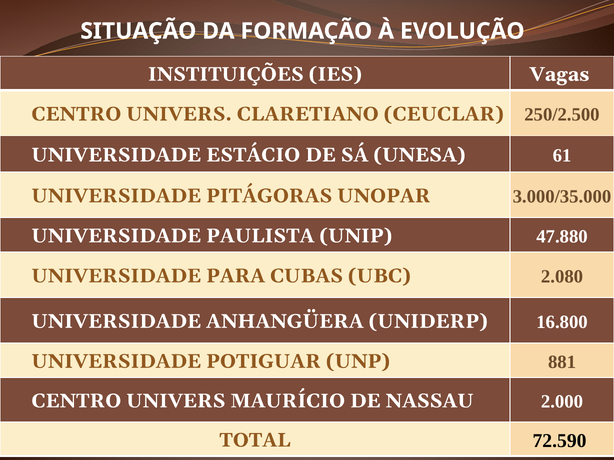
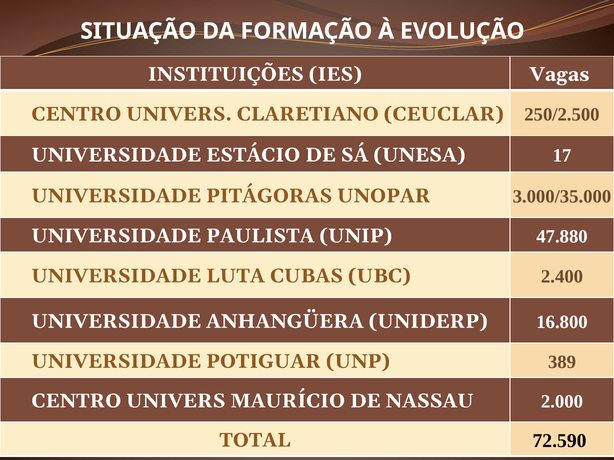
61: 61 -> 17 (562, 156)
PARA: PARA -> LUTA (236, 276)
2.080: 2.080 -> 2.400 (562, 277)
881: 881 -> 389 (562, 362)
